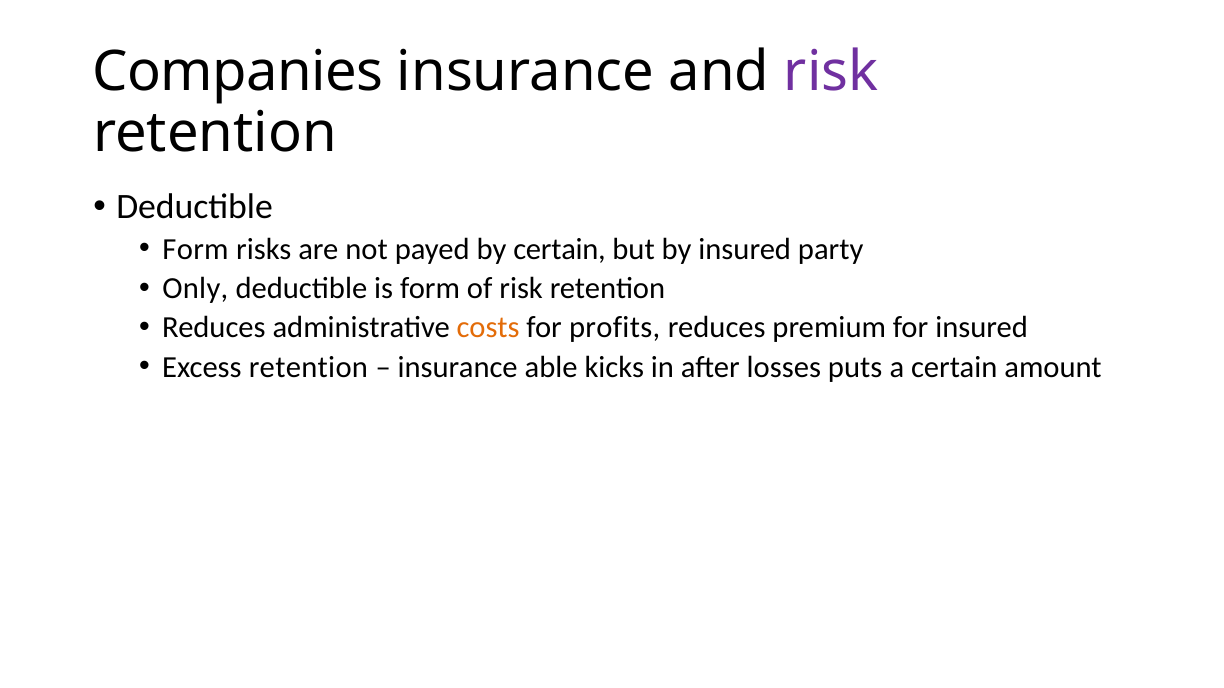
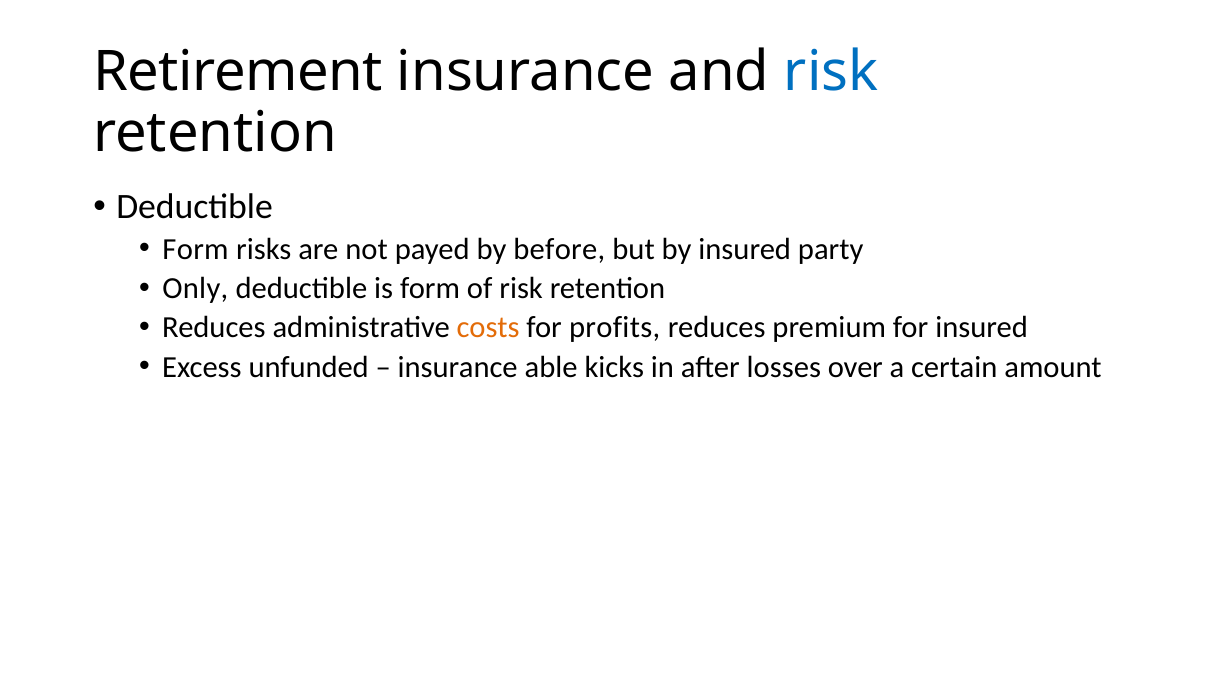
Companies: Companies -> Retirement (238, 73)
risk colour: purple -> blue (831, 73)
by certain: certain -> before (559, 249)
Excess retention: retention -> unfunded (309, 367)
puts: puts -> over (855, 367)
